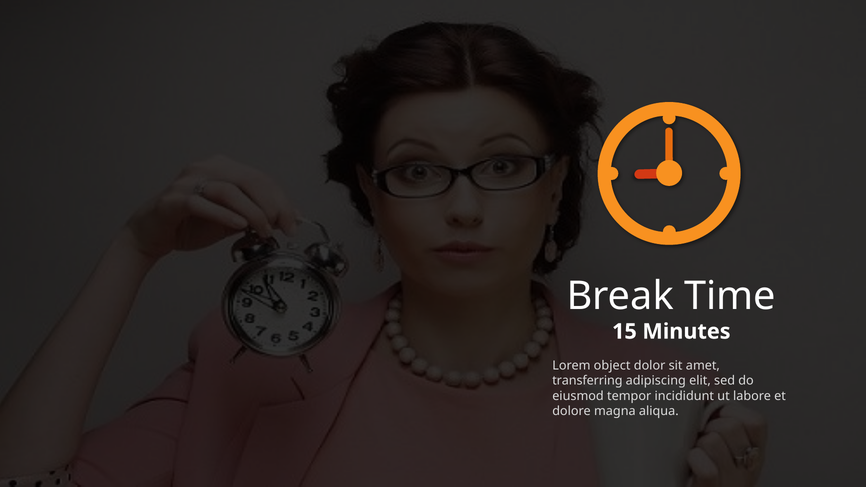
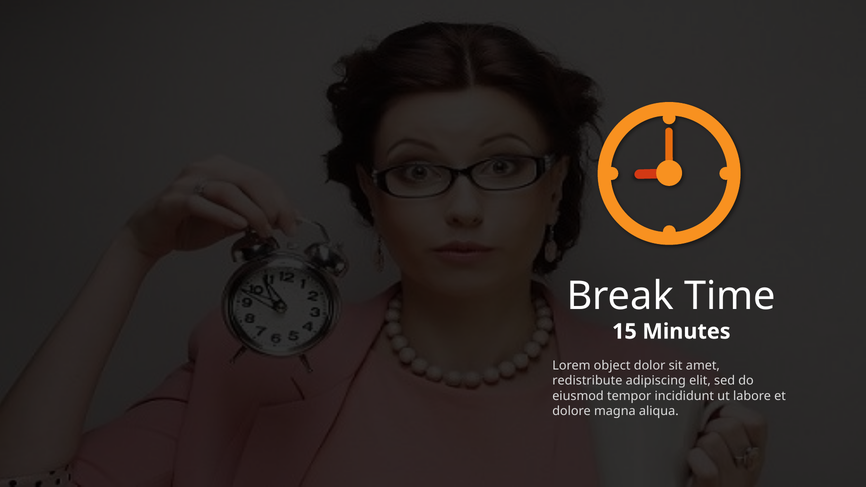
transferring: transferring -> redistribute (587, 381)
